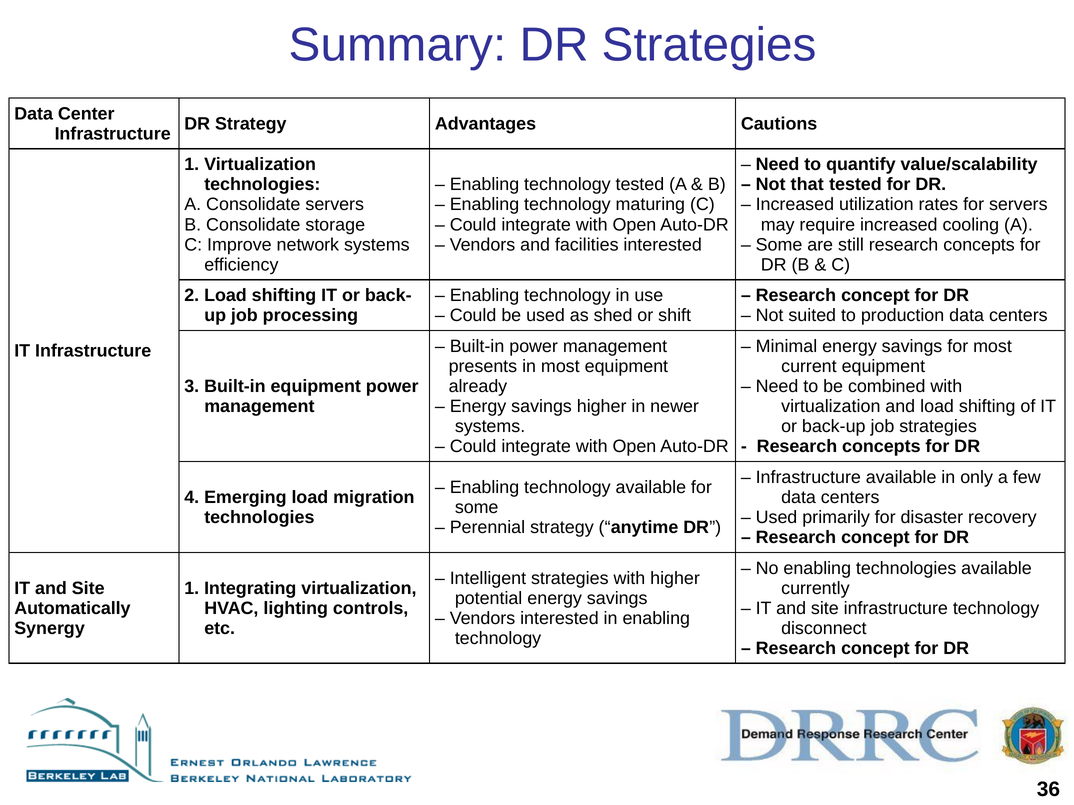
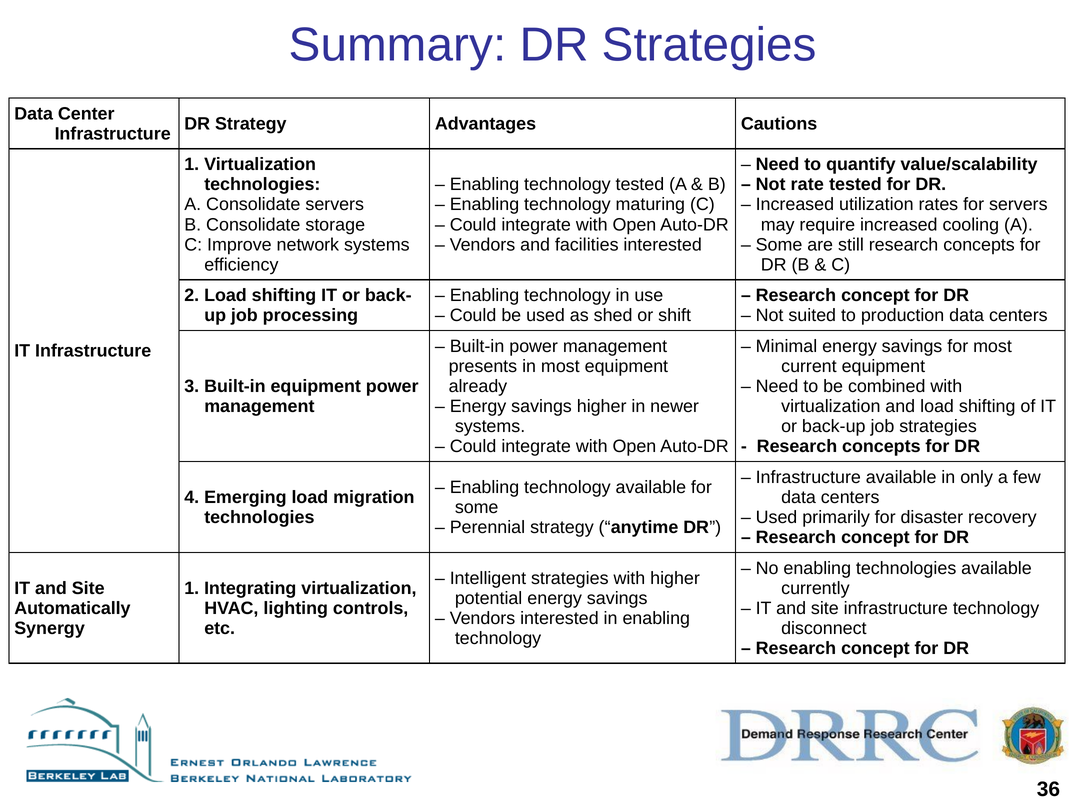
that: that -> rate (807, 185)
